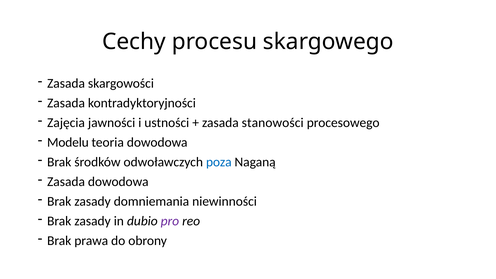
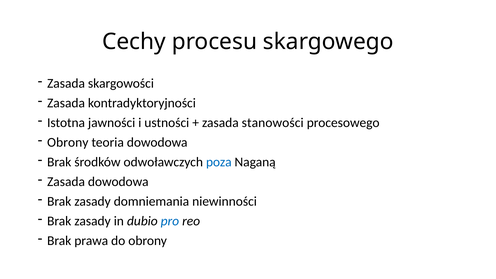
Zajęcia: Zajęcia -> Istotna (66, 123)
Modelu: Modelu -> Obrony (68, 142)
pro colour: purple -> blue (170, 221)
